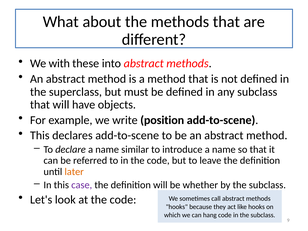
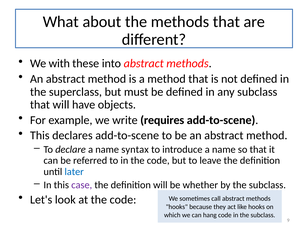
position: position -> requires (162, 120)
similar: similar -> syntax (135, 149)
later colour: orange -> blue (74, 172)
